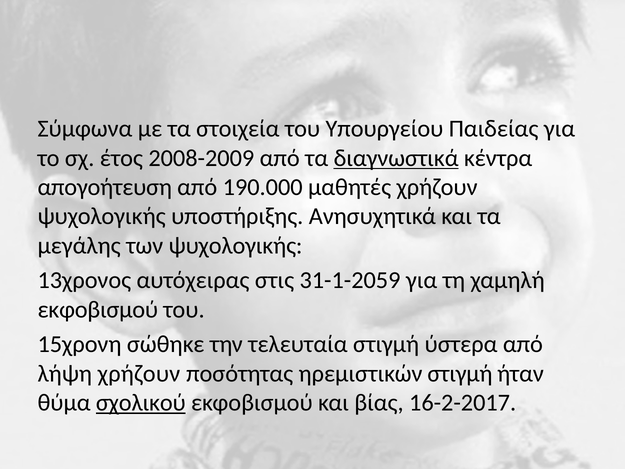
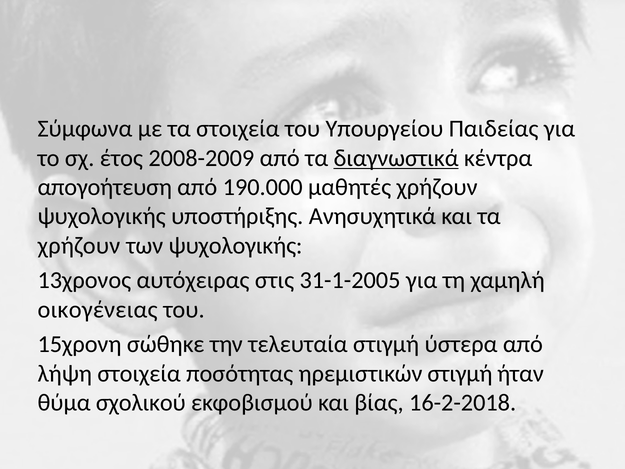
μεγάλης: μεγάλης -> χρήζουν (79, 246)
31-1-2059: 31-1-2059 -> 31-1-2005 (350, 280)
εκφοβισμού: εκφοβισμού -> οικογένειας (98, 309)
λήψη χρήζουν: χρήζουν -> στοιχεία (139, 373)
σχολικού underline: present -> none (141, 403)
16-2-2017: 16-2-2017 -> 16-2-2018 (463, 403)
